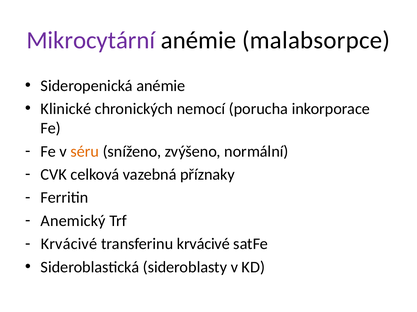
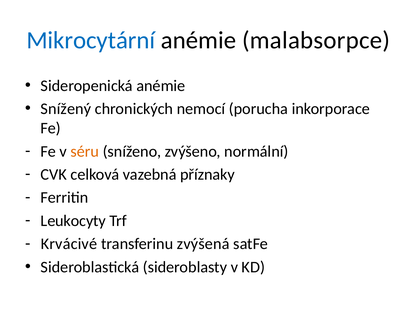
Mikrocytární colour: purple -> blue (91, 40)
Klinické: Klinické -> Snížený (66, 109)
Anemický: Anemický -> Leukocyty (73, 221)
transferinu krvácivé: krvácivé -> zvýšená (203, 244)
